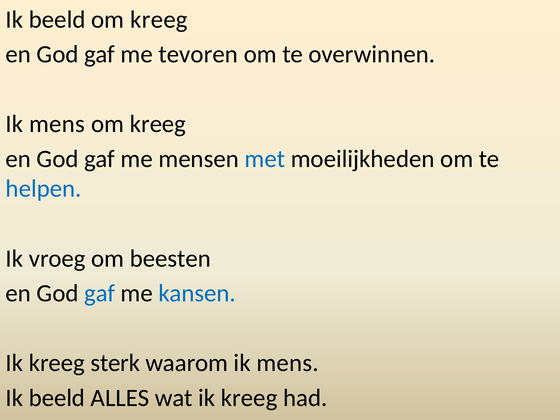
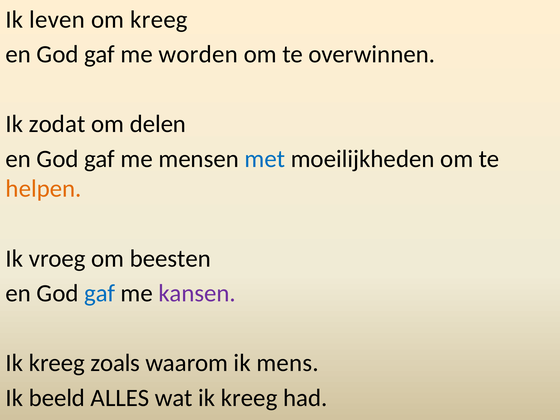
beeld: beeld -> leven (57, 19)
tevoren: tevoren -> worden (198, 54)
mens: mens -> zodat (57, 124)
kreeg: kreeg -> delen (158, 124)
helpen colour: blue -> orange (44, 189)
kansen colour: blue -> purple (197, 293)
sterk: sterk -> zoals (115, 363)
